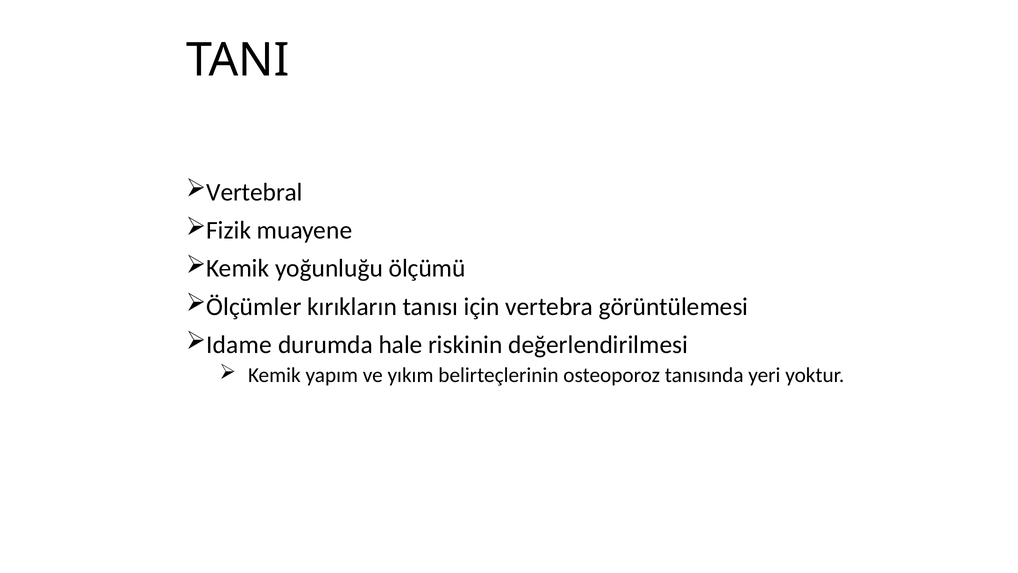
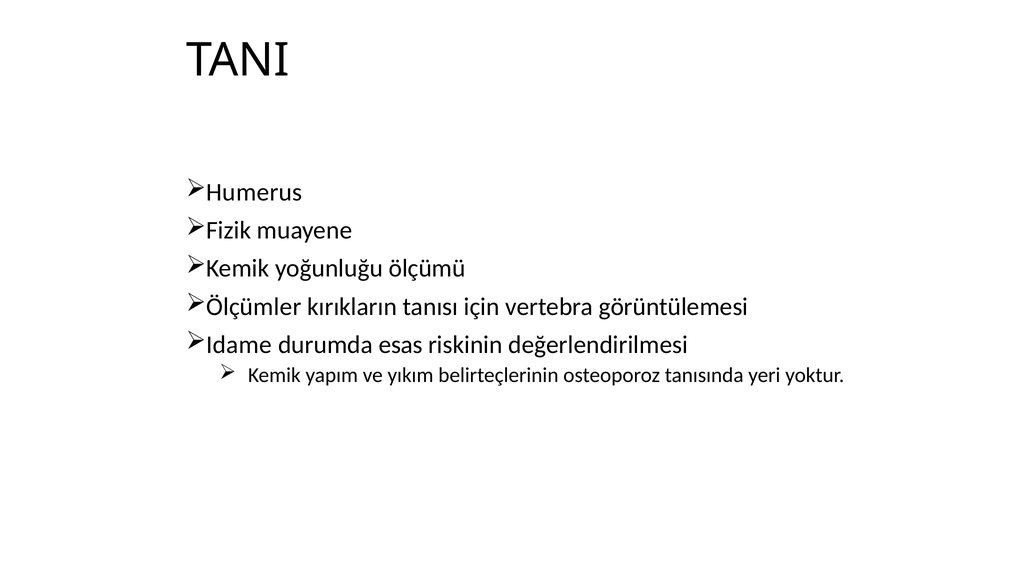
Vertebral: Vertebral -> Humerus (254, 192)
hale: hale -> esas (401, 345)
